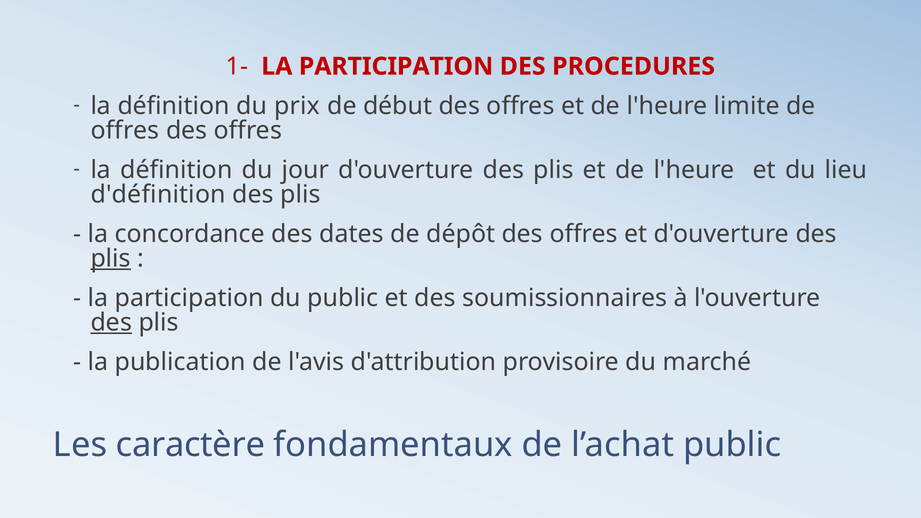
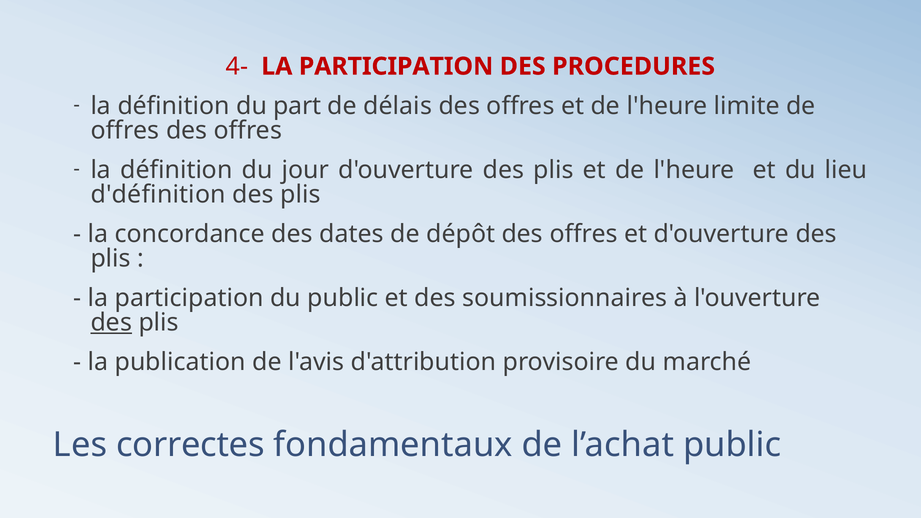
1-: 1- -> 4- (237, 66)
prix: prix -> part (297, 106)
début: début -> délais (398, 106)
plis underline: present -> none (111, 258)
caractère: caractère -> correctes (190, 445)
